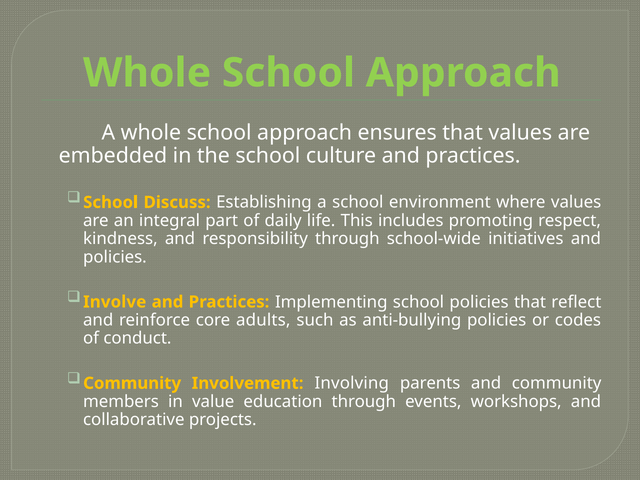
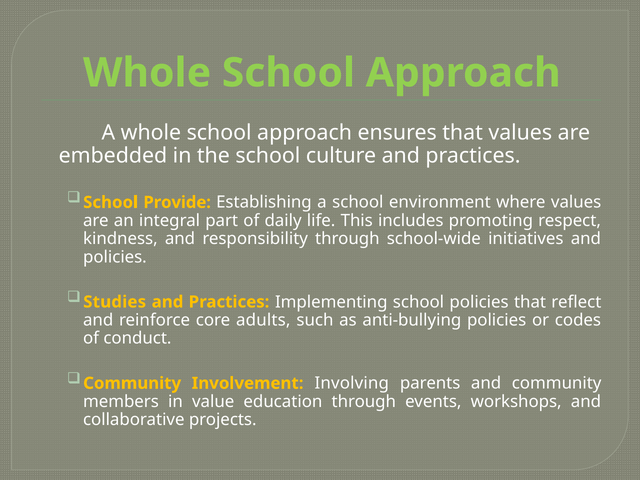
Discuss: Discuss -> Provide (177, 202)
Involve: Involve -> Studies (115, 302)
